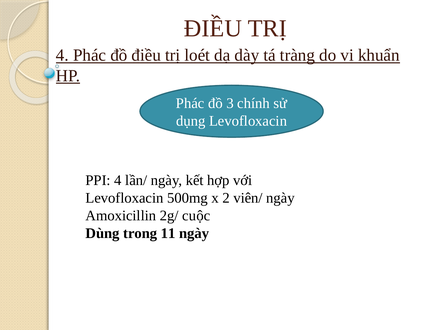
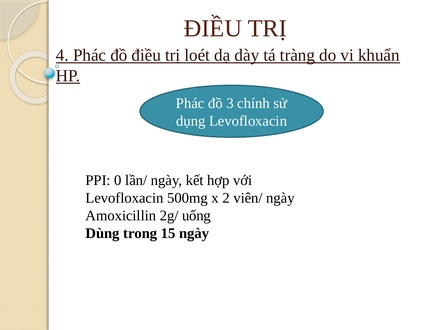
PPI 4: 4 -> 0 (118, 180)
cuộc: cuộc -> uống (196, 215)
11: 11 -> 15 (168, 233)
